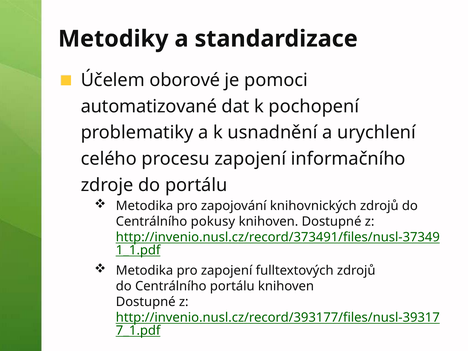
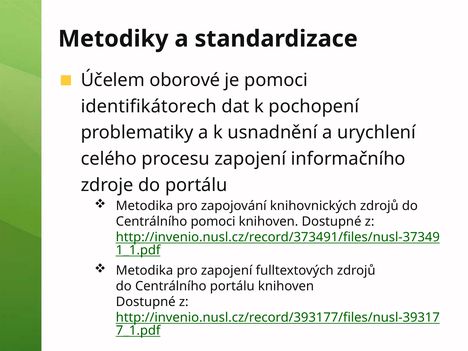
automatizované: automatizované -> identifikátorech (149, 106)
Centrálního pokusy: pokusy -> pomoci (213, 222)
